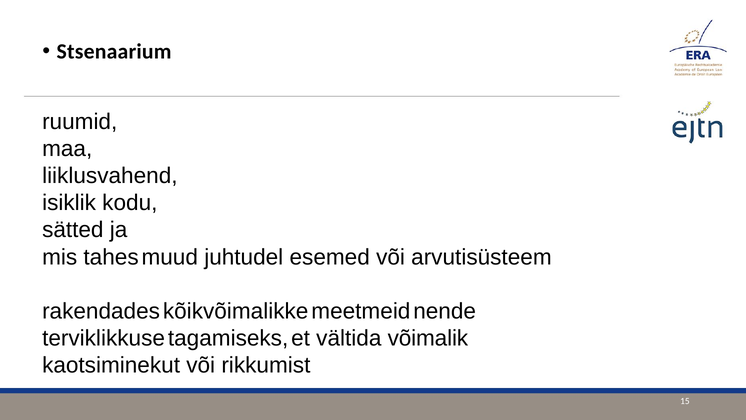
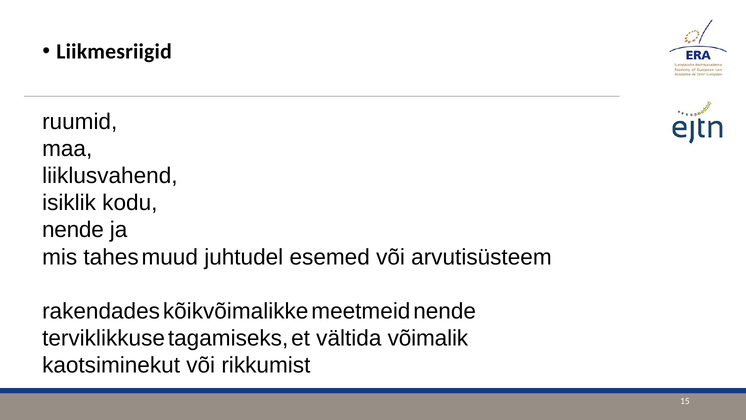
Stsenaarium: Stsenaarium -> Liikmesriigid (114, 52)
sätted: sätted -> nende (73, 230)
